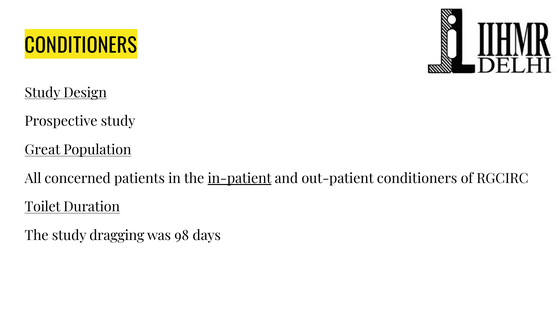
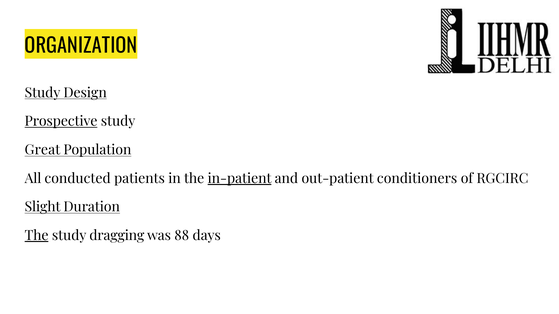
CONDITIONERS: CONDITIONERS -> ORGANIZATION (81, 46)
Prospective underline: none -> present (61, 121)
concerned: concerned -> conducted (78, 179)
Toilet: Toilet -> Slight (43, 207)
The underline: none -> present (37, 236)
98: 98 -> 88 (182, 236)
